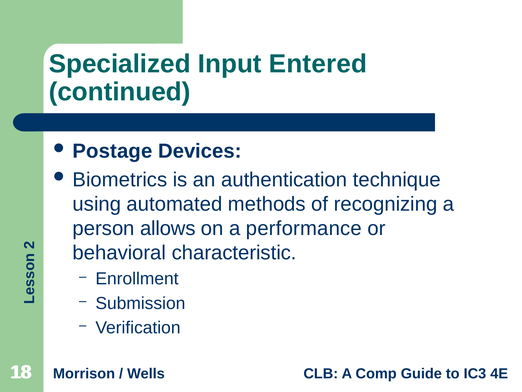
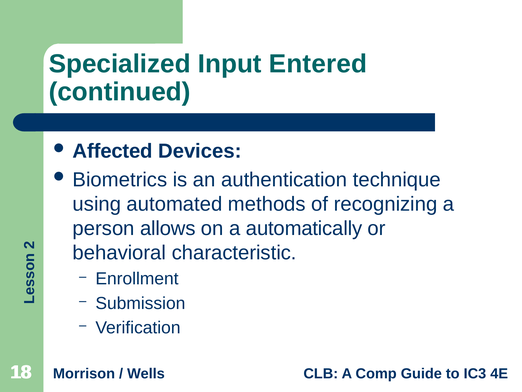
Postage: Postage -> Affected (113, 151)
performance: performance -> automatically (304, 228)
